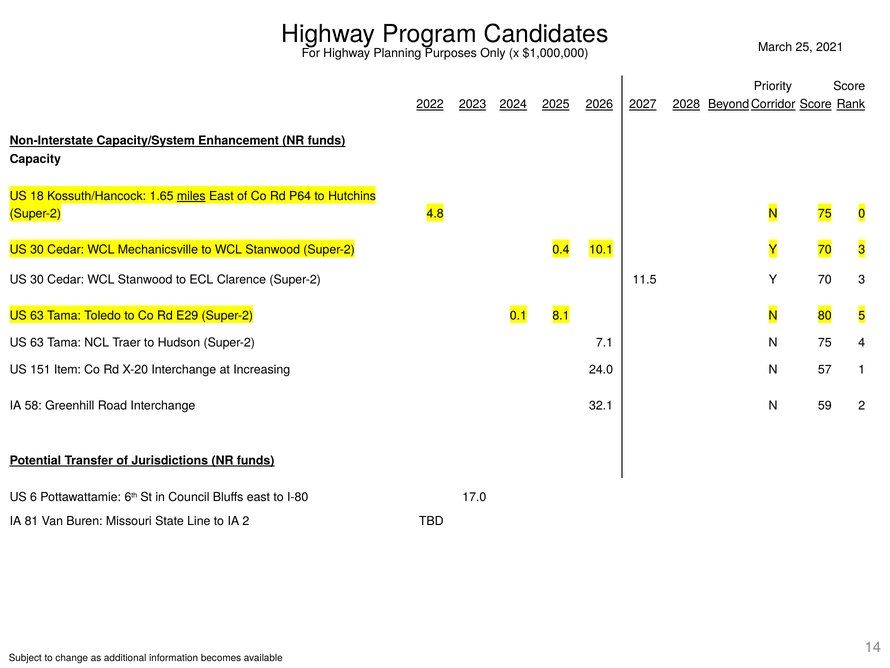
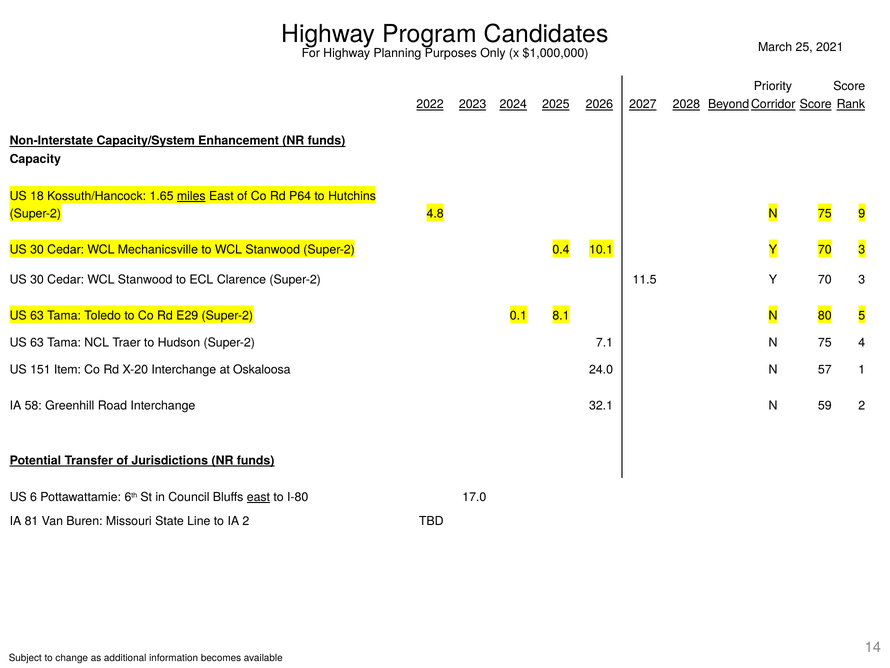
0: 0 -> 9 (862, 214)
Increasing: Increasing -> Oskaloosa (262, 369)
east underline: none -> present (258, 497)
